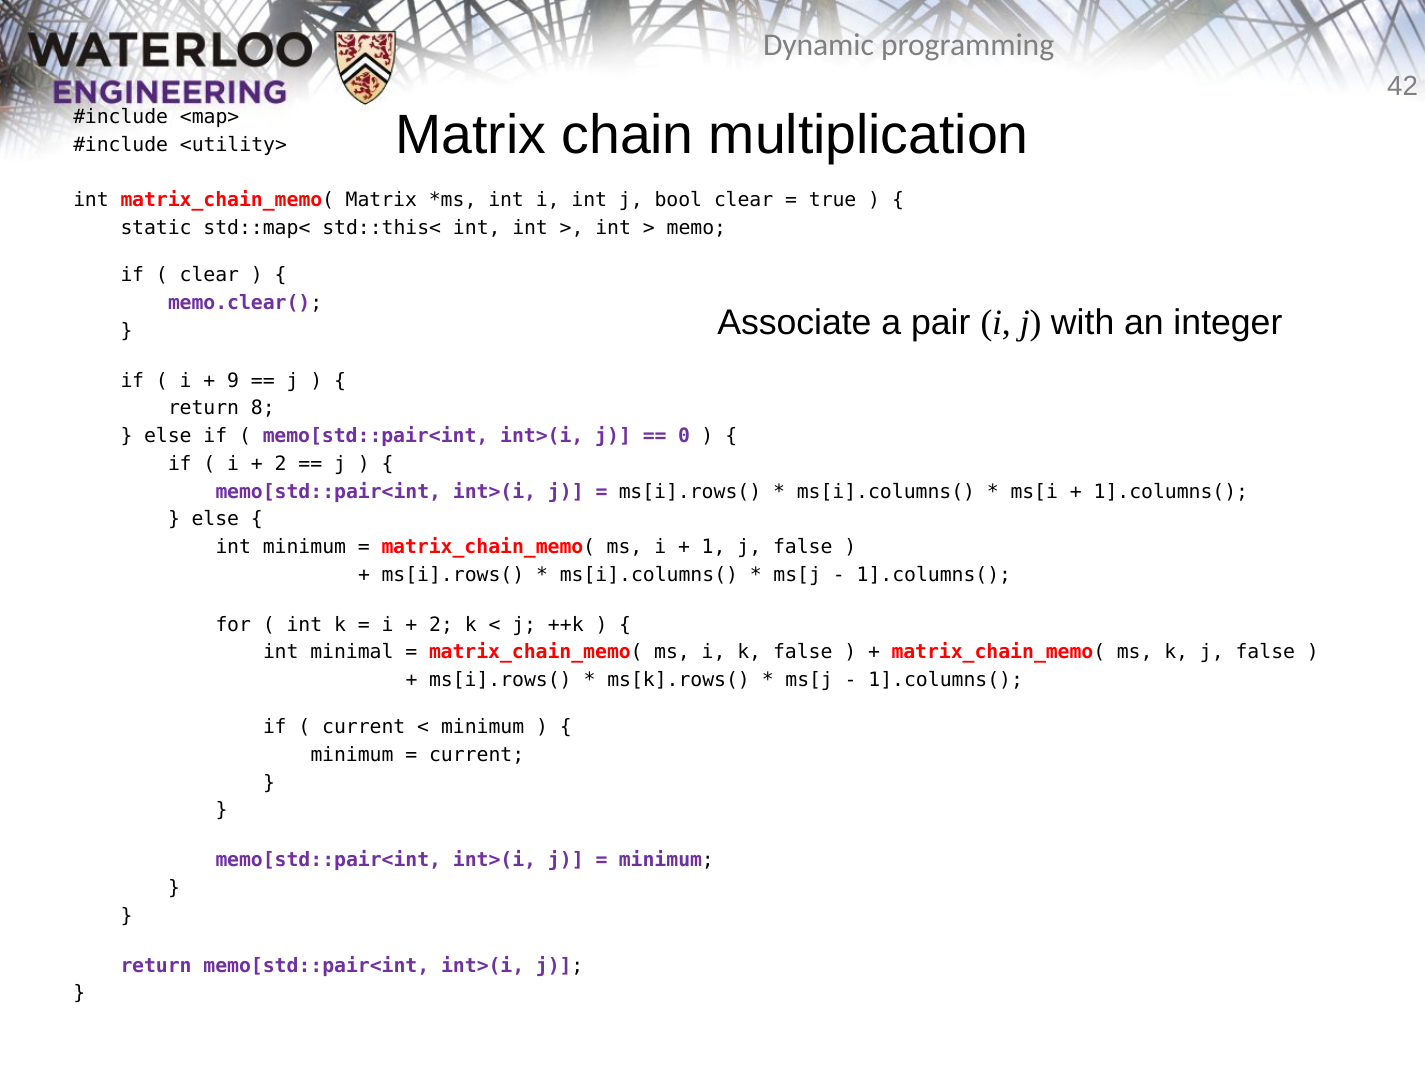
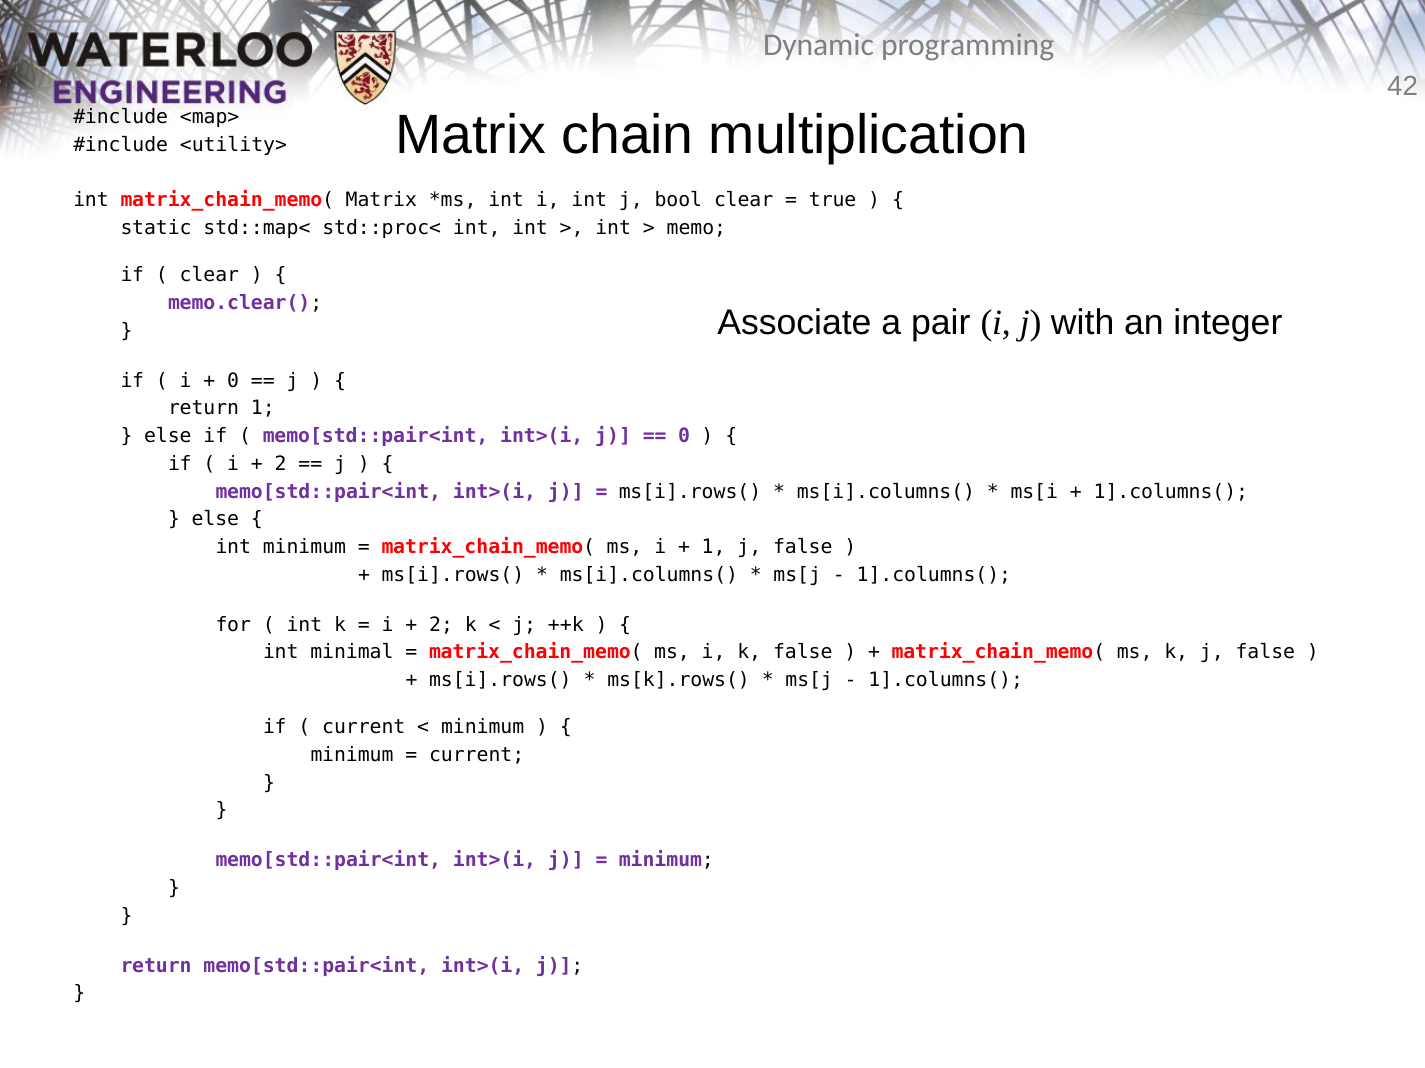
std::this<: std::this< -> std::proc< (382, 228)
9: 9 -> 0 (233, 381)
return 8: 8 -> 1 (263, 409)
